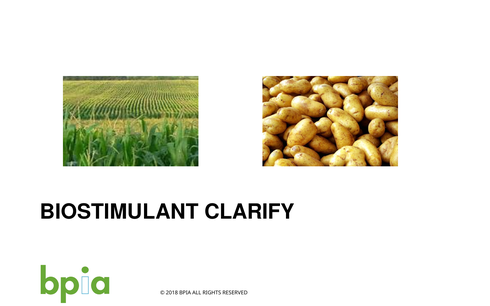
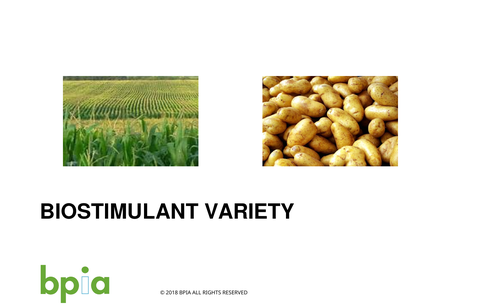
CLARIFY: CLARIFY -> VARIETY (249, 212)
